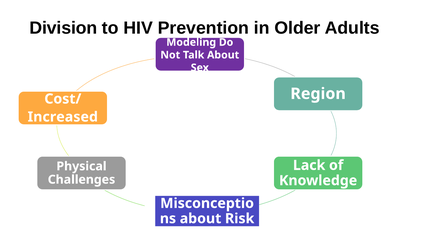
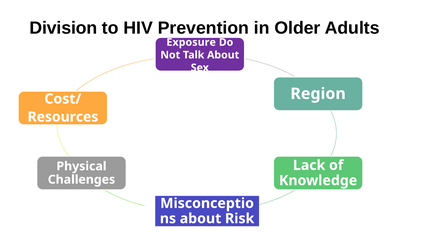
Modeling: Modeling -> Exposure (191, 42)
Increased: Increased -> Resources (63, 117)
